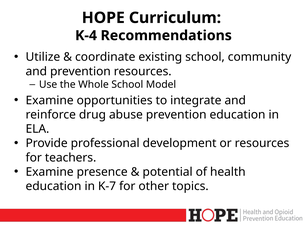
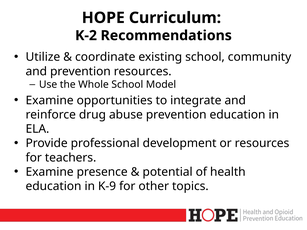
K-4: K-4 -> K-2 (86, 36)
K-7: K-7 -> K-9 (107, 186)
